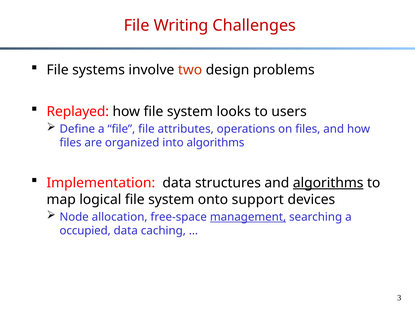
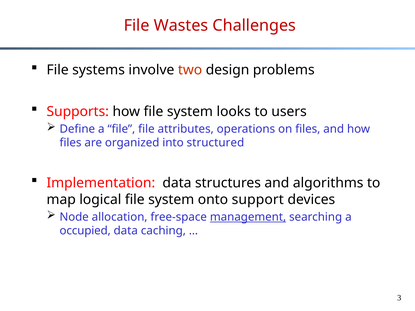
Writing: Writing -> Wastes (181, 25)
Replayed: Replayed -> Supports (78, 112)
into algorithms: algorithms -> structured (215, 143)
algorithms underline: present -> none (328, 183)
